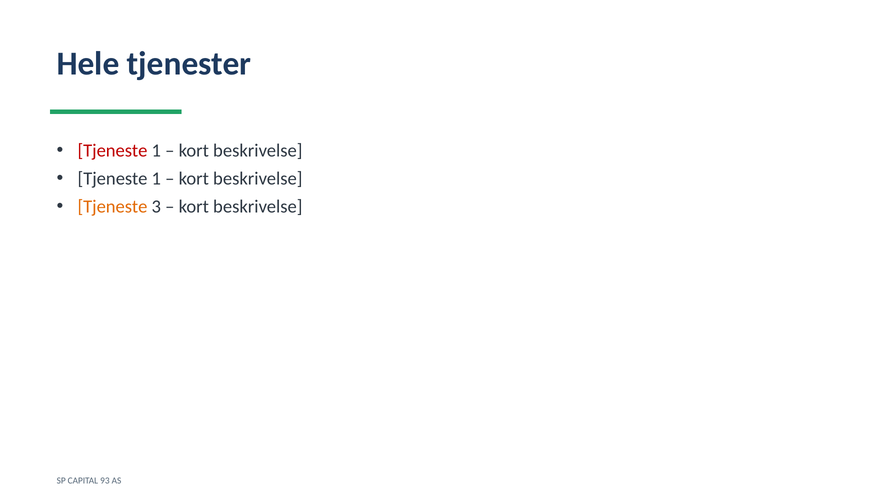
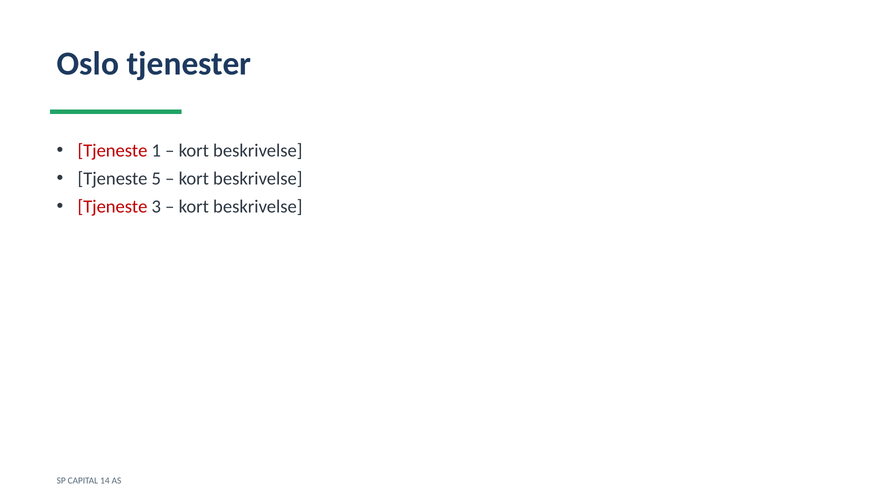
Hele: Hele -> Oslo (88, 64)
1: 1 -> 5 (156, 179)
Tjeneste colour: orange -> red (112, 207)
93: 93 -> 14 (105, 481)
